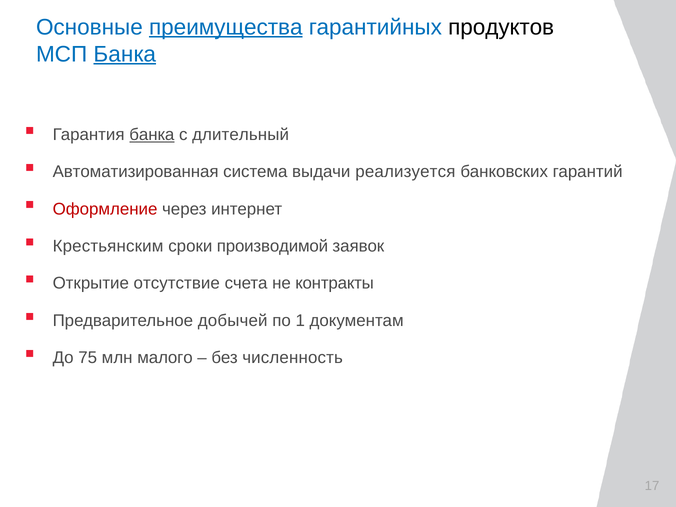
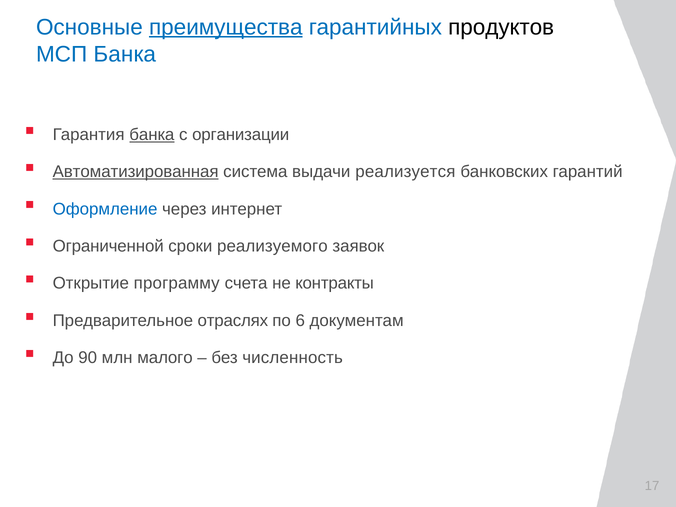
Банка underline: present -> none (125, 54)
длительный: длительный -> организации (241, 135)
Автоматизированная underline: none -> present (136, 172)
Оформление colour: red -> blue (105, 209)
Крестьянским: Крестьянским -> Ограниченной (108, 246)
производимой: производимой -> реализуемого (272, 246)
отсутствие: отсутствие -> программу (177, 283)
добычей: добычей -> отраслях (233, 321)
1: 1 -> 6 (300, 321)
75: 75 -> 90 (88, 358)
